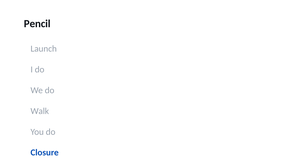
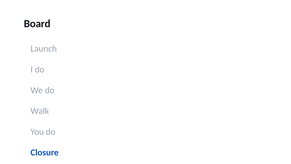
Pencil: Pencil -> Board (37, 24)
